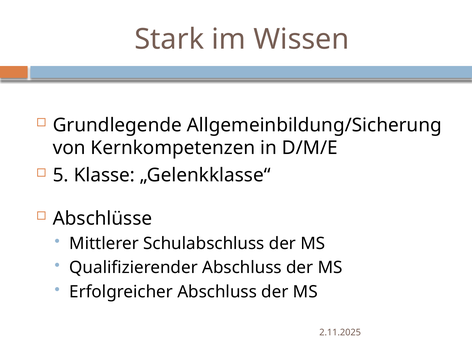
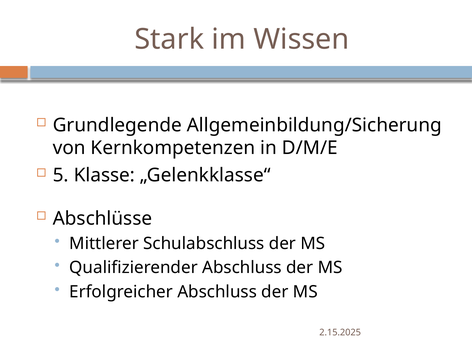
2.11.2025: 2.11.2025 -> 2.15.2025 (340, 333)
